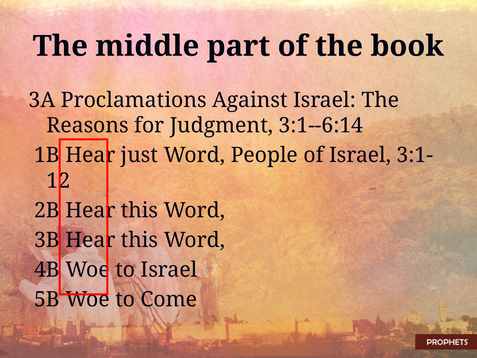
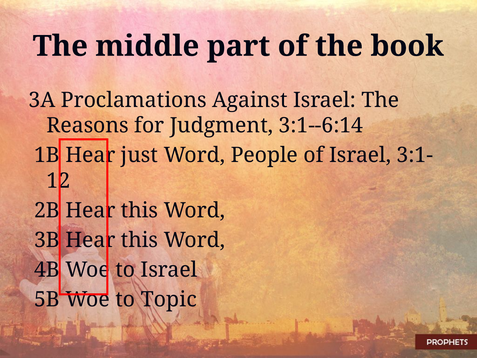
Come: Come -> Topic (169, 299)
